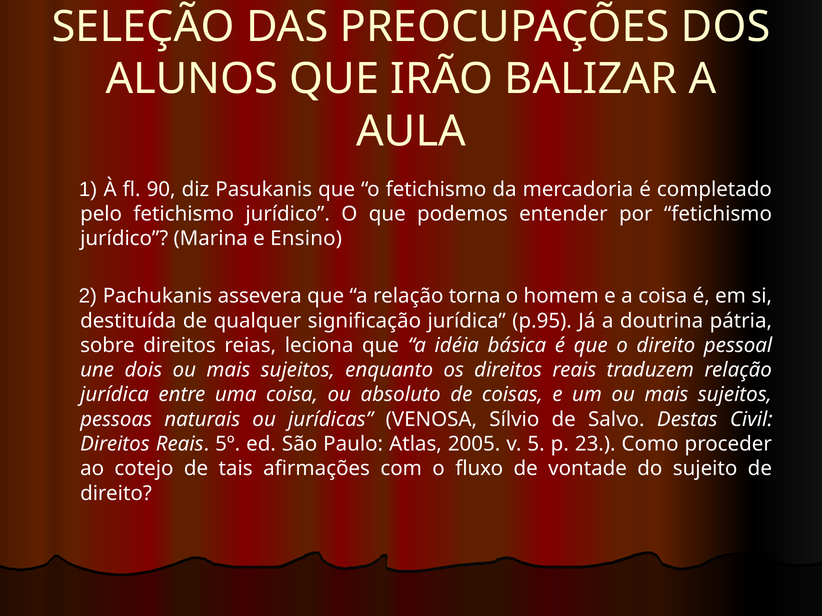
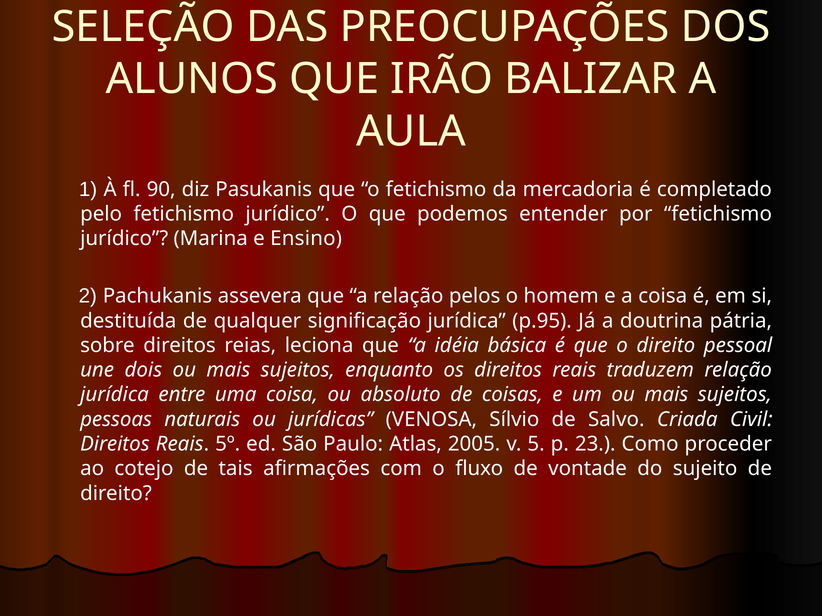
torna: torna -> pelos (475, 296)
Destas: Destas -> Criada (687, 420)
